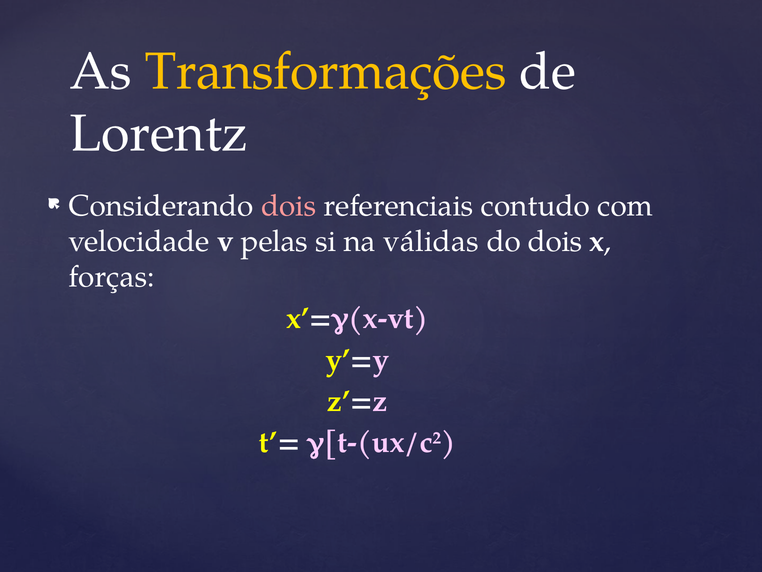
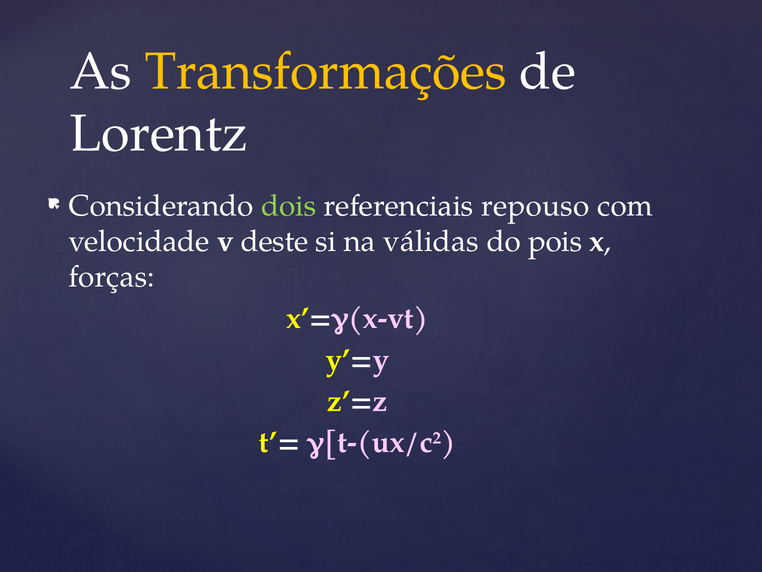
dois colour: pink -> light green (289, 206)
contudo: contudo -> repouso (535, 206)
pelas: pelas -> deste (275, 241)
do dois: dois -> pois (555, 241)
